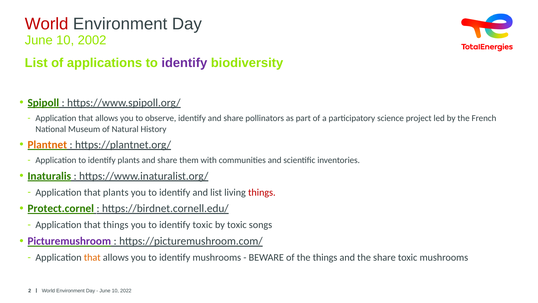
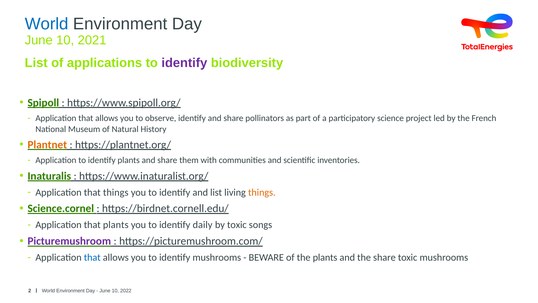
World colour: red -> blue (47, 24)
2002: 2002 -> 2021 (92, 40)
that plants: plants -> things (116, 192)
things colour: red -> orange (262, 192)
Protect.cornel: Protect.cornel -> Science.cornel (61, 208)
that things: things -> plants (116, 225)
identify toxic: toxic -> daily (203, 225)
that colour: orange -> blue (92, 257)
the things: things -> plants (325, 257)
